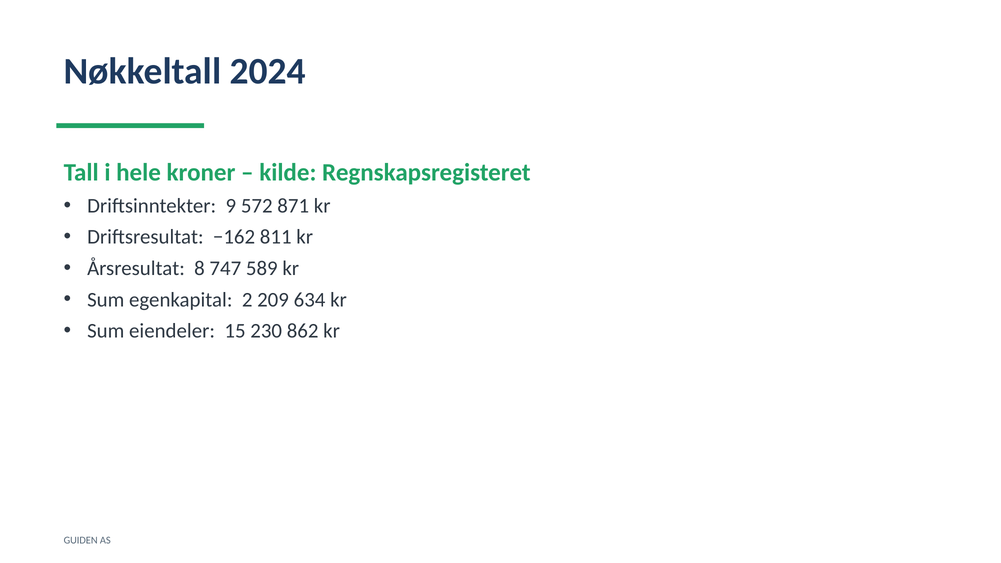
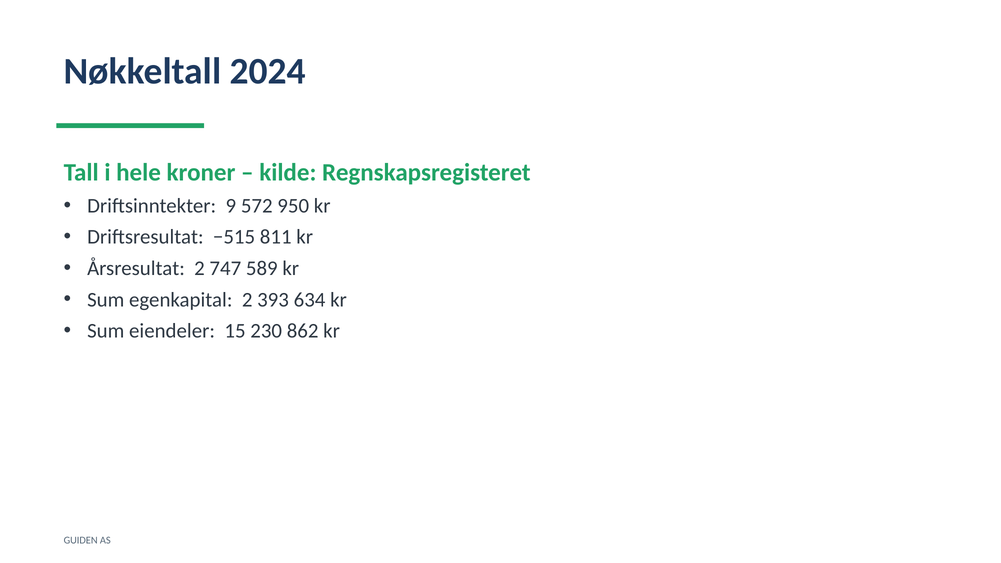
871: 871 -> 950 (293, 206)
−162: −162 -> −515 (234, 237)
Årsresultat 8: 8 -> 2 (200, 268)
209: 209 -> 393 (273, 300)
